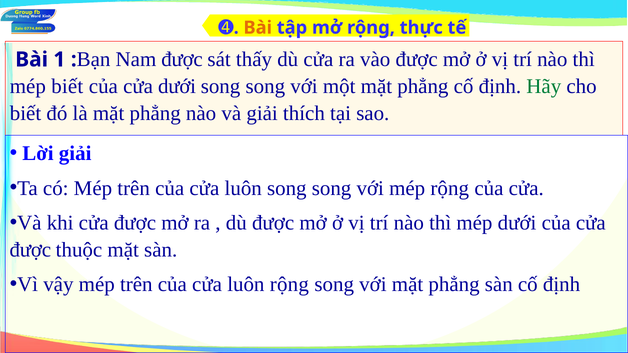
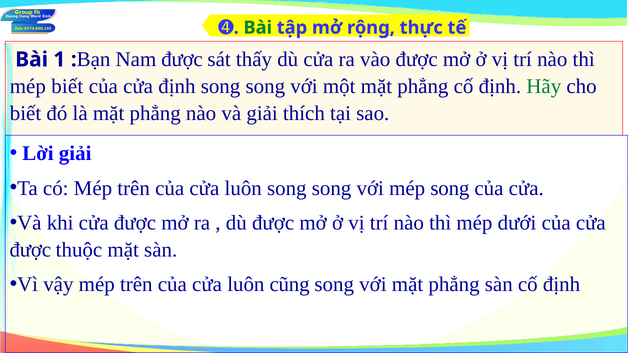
Bài colour: orange -> green (258, 28)
cửa dưới: dưới -> định (177, 86)
mép rộng: rộng -> song (450, 188)
luôn rộng: rộng -> cũng (290, 285)
